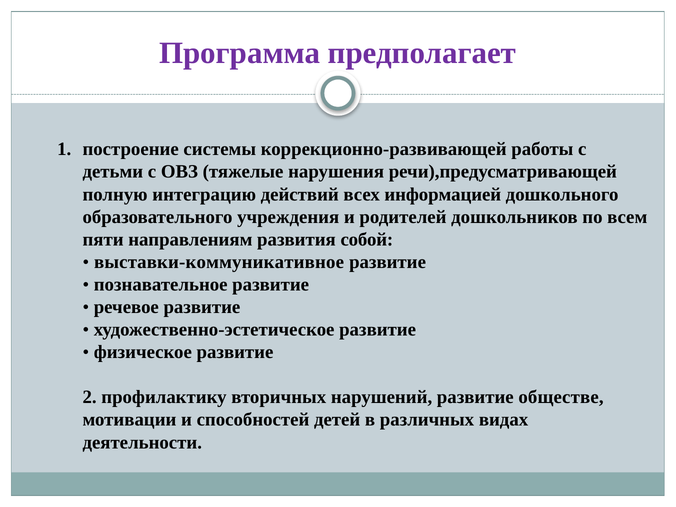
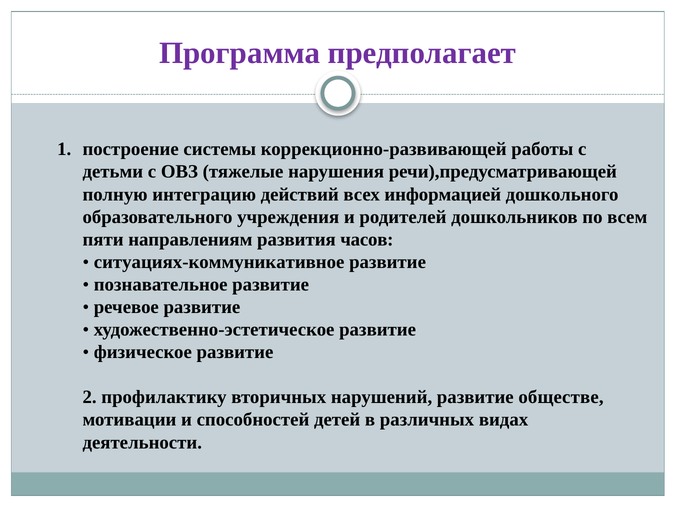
собой: собой -> часов (367, 239)
выставки-коммуникативное: выставки-коммуникативное -> ситуациях-коммуникативное (219, 262)
